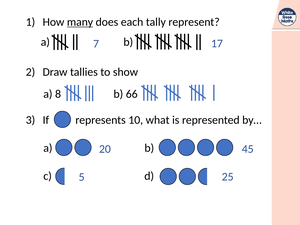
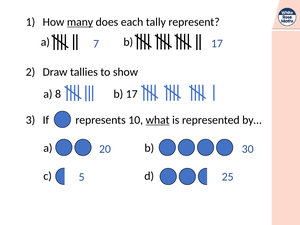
b 66: 66 -> 17 (132, 94)
what underline: none -> present (158, 120)
45: 45 -> 30 (248, 149)
